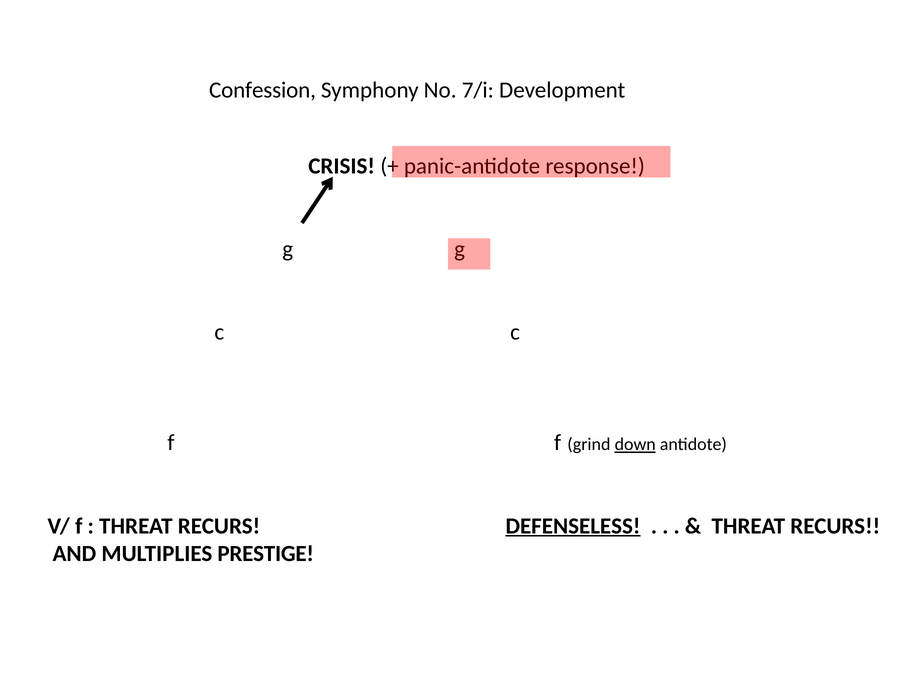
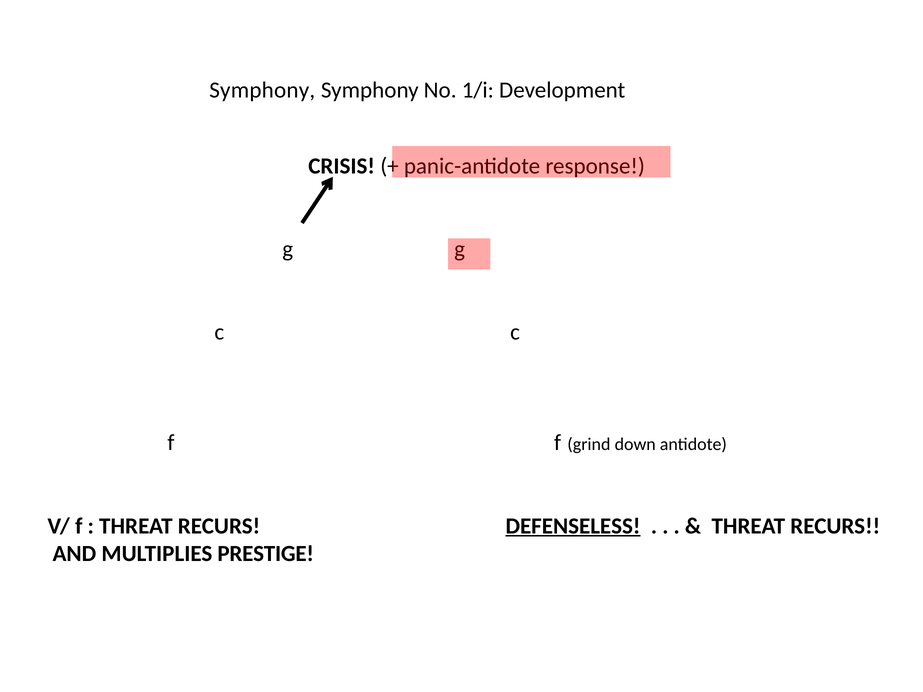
Confession: Confession -> Symphony (262, 90)
7/i: 7/i -> 1/i (478, 90)
down underline: present -> none (635, 445)
